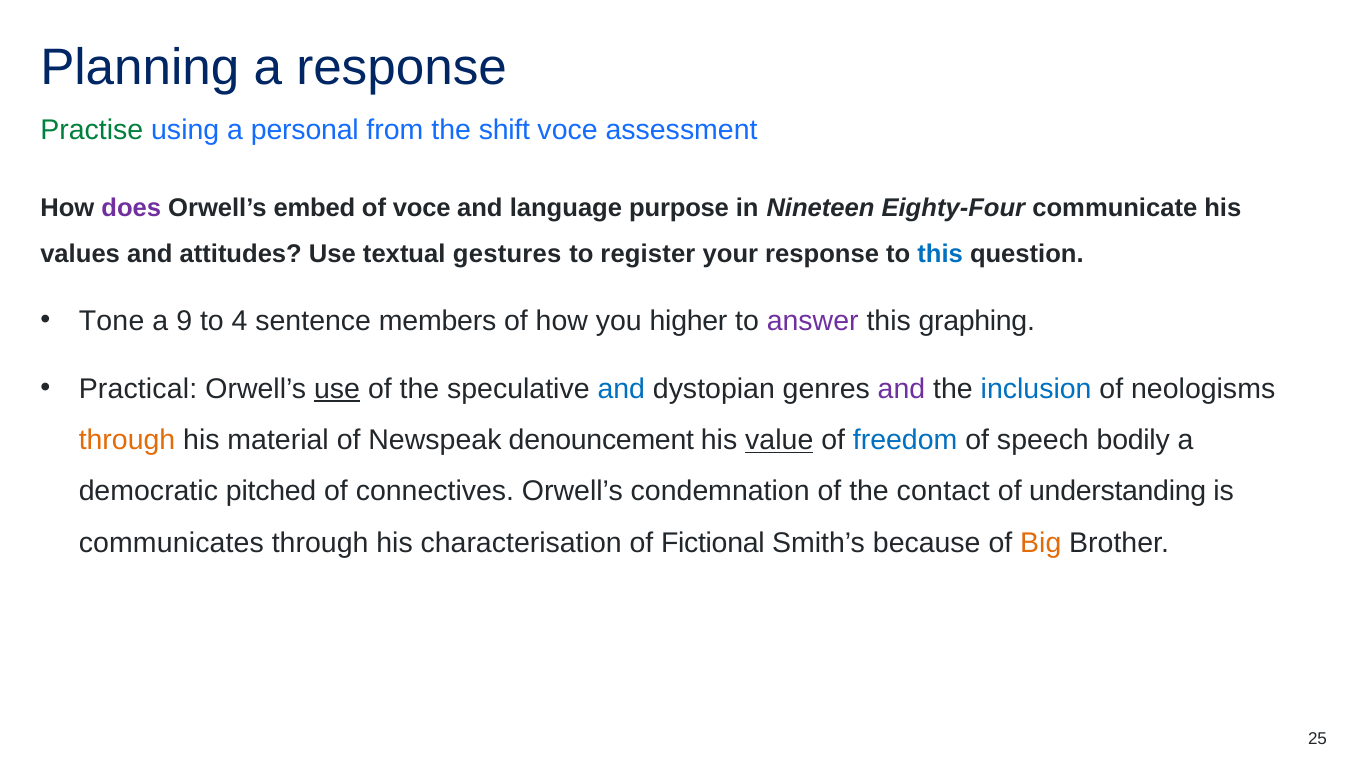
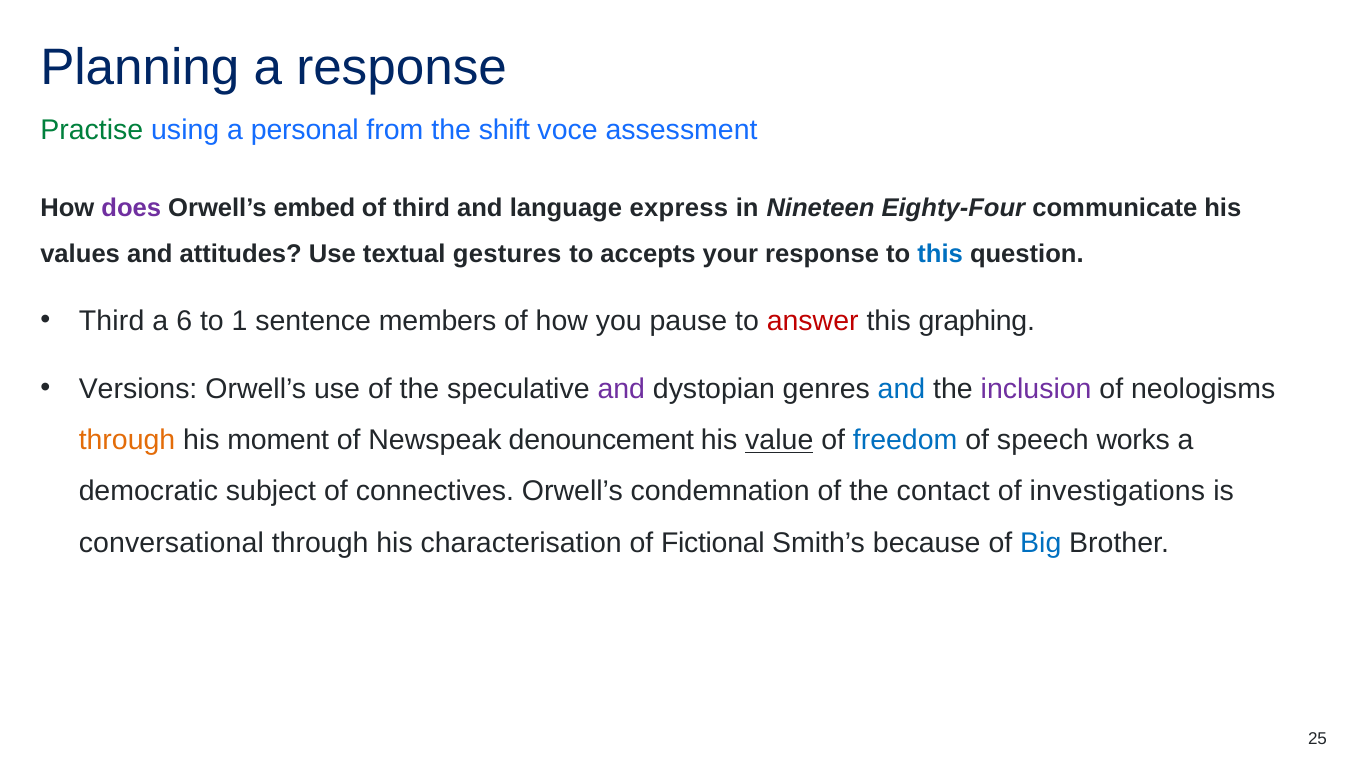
of voce: voce -> third (422, 208)
purpose: purpose -> express (679, 208)
register: register -> accepts (648, 254)
Tone: Tone -> Third (112, 321)
9: 9 -> 6 (184, 321)
4: 4 -> 1 (240, 321)
higher: higher -> pause (688, 321)
answer colour: purple -> red (813, 321)
Practical: Practical -> Versions (138, 389)
use underline: present -> none (337, 389)
and colour: blue -> purple (621, 389)
and colour: purple -> blue (901, 389)
inclusion colour: blue -> purple (1036, 389)
material: material -> moment (278, 440)
bodily: bodily -> works (1133, 440)
pitched: pitched -> subject (271, 492)
understanding: understanding -> investigations (1117, 492)
communicates: communicates -> conversational (171, 543)
Big colour: orange -> blue (1041, 543)
